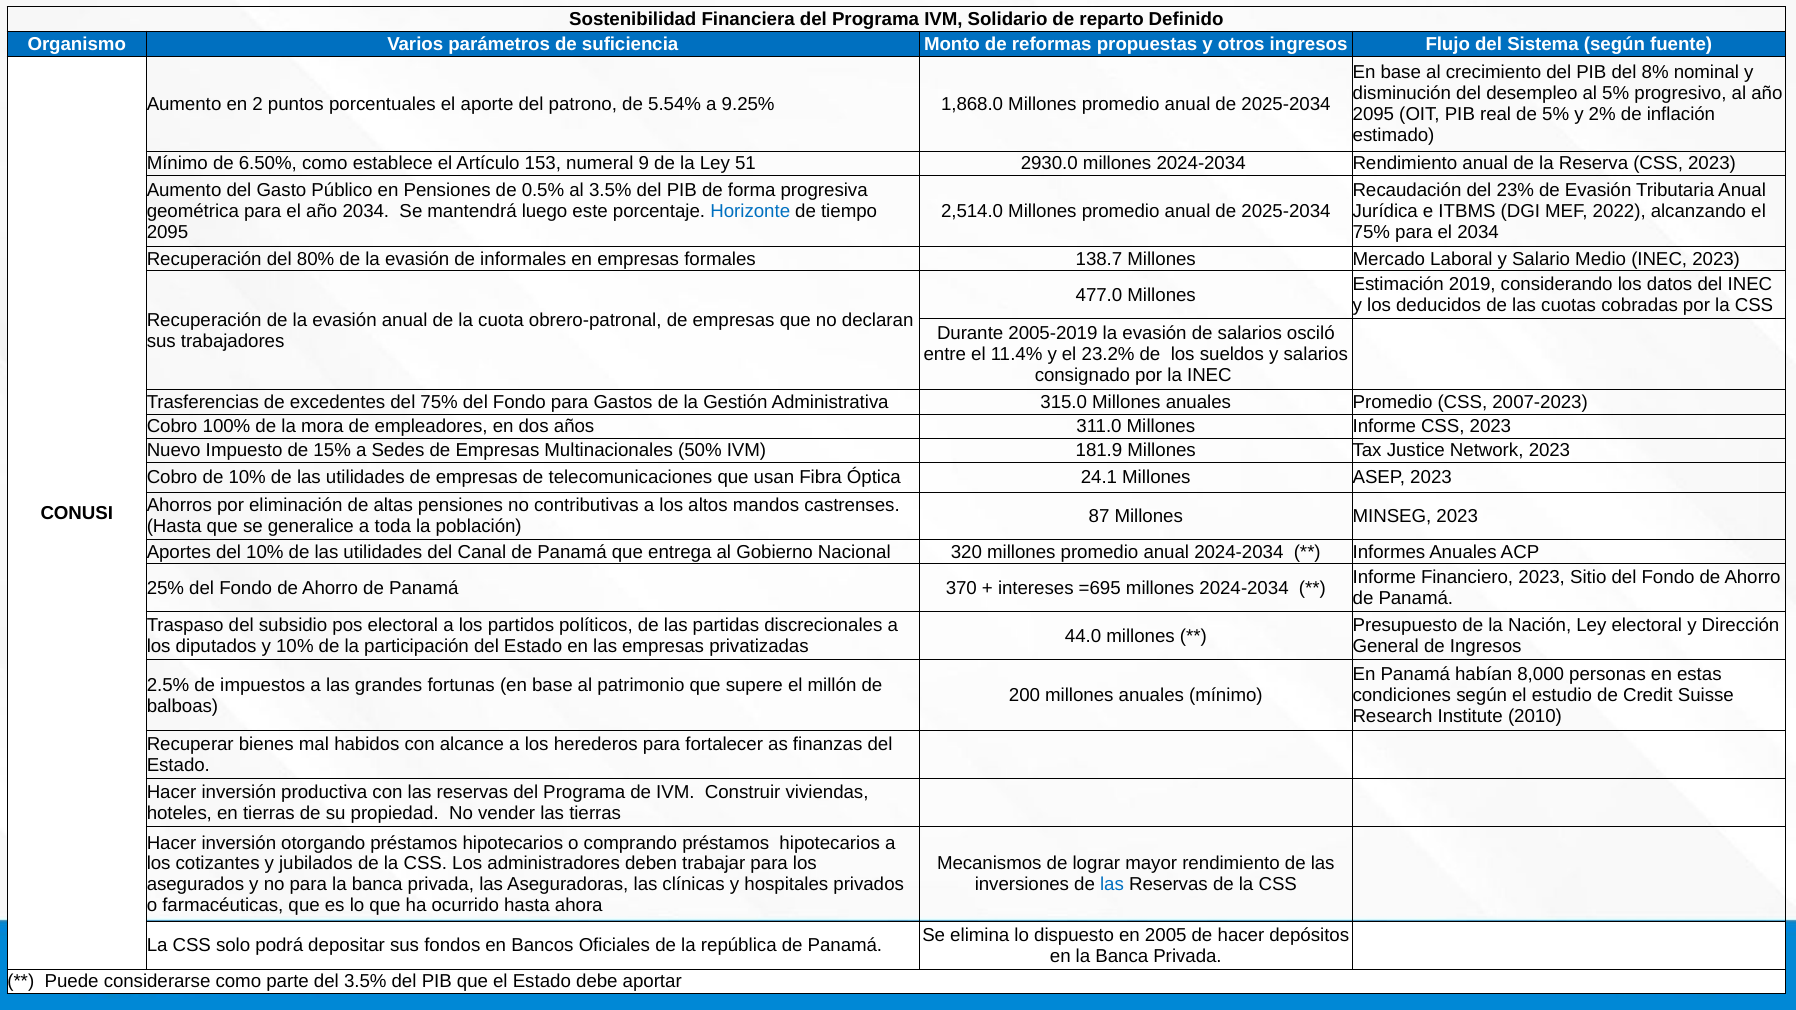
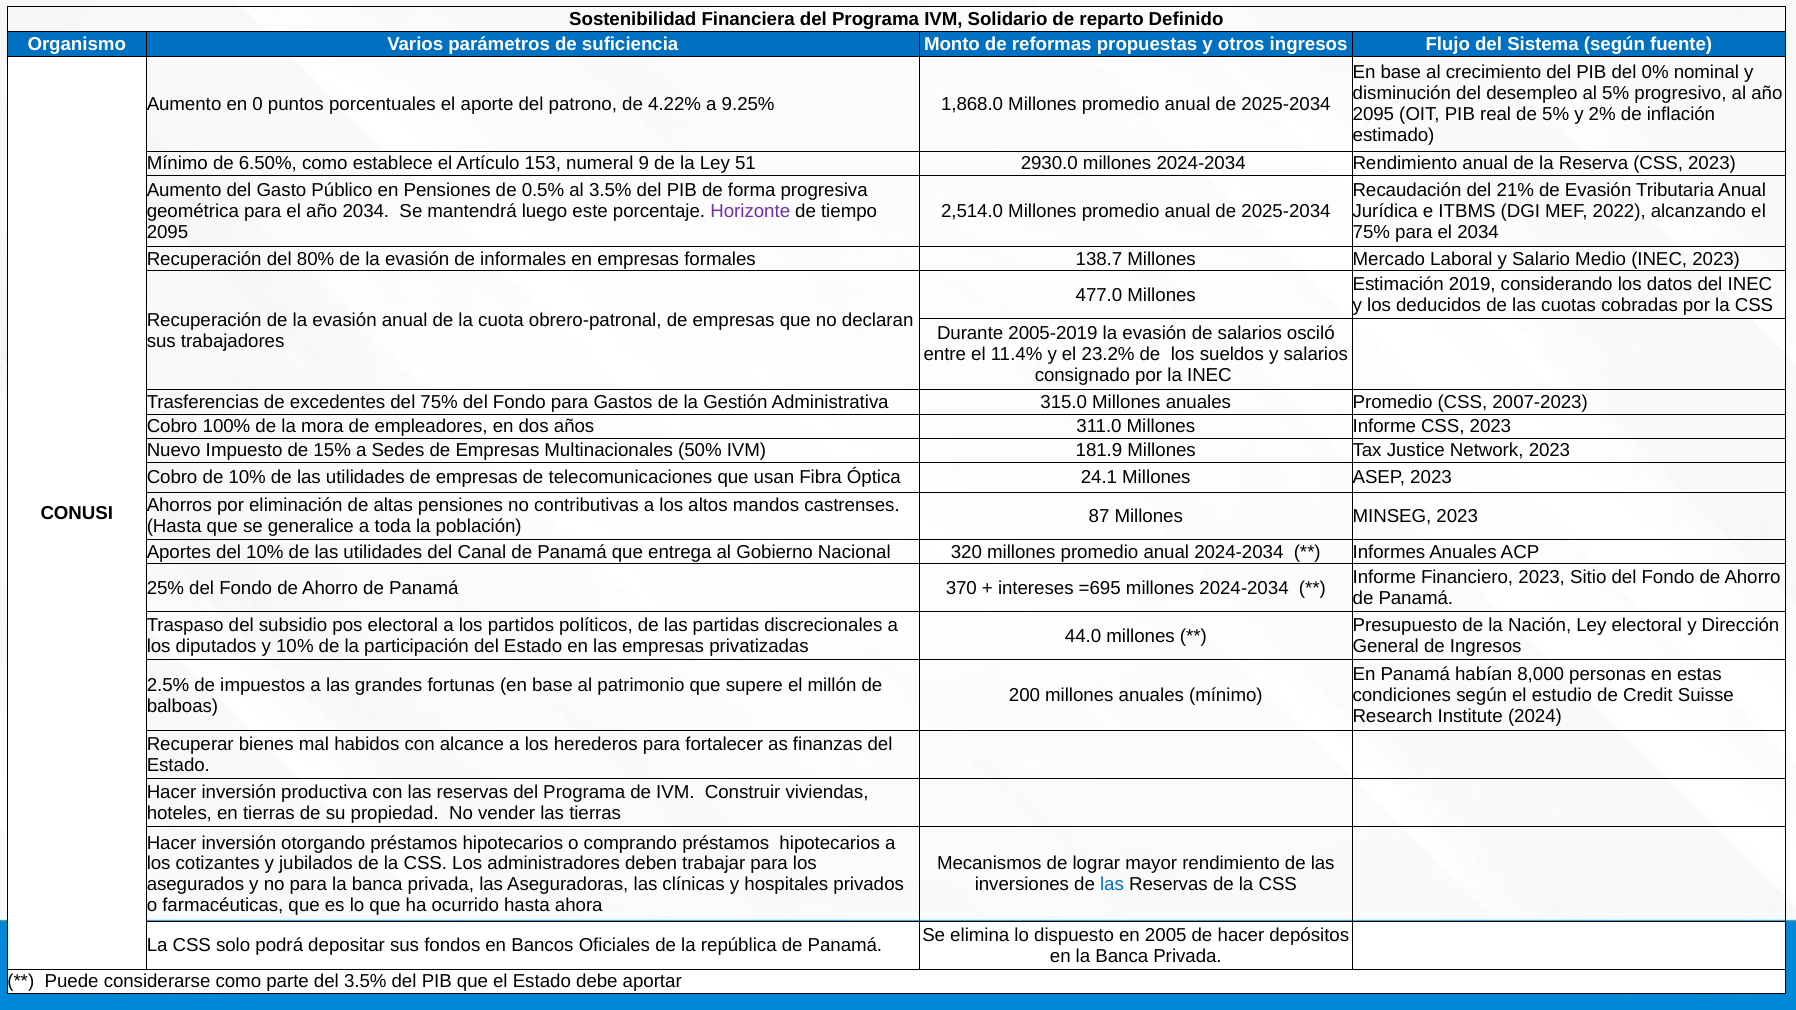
8%: 8% -> 0% (1655, 73)
2: 2 -> 0 (258, 104)
5.54%: 5.54% -> 4.22% (675, 104)
23%: 23% -> 21% (1515, 191)
Horizonte colour: blue -> purple (750, 211)
2010: 2010 -> 2024 (1535, 717)
